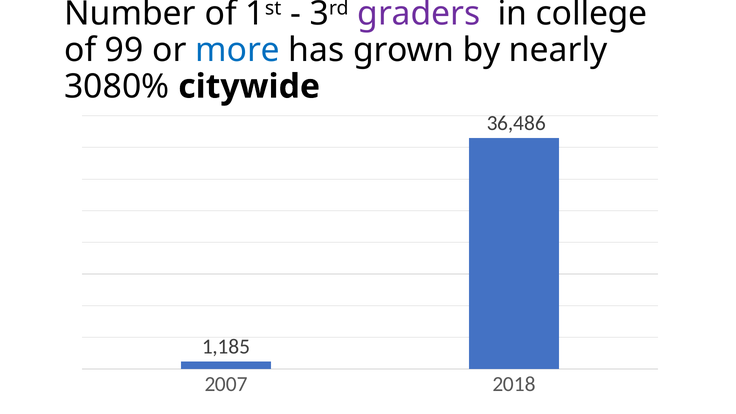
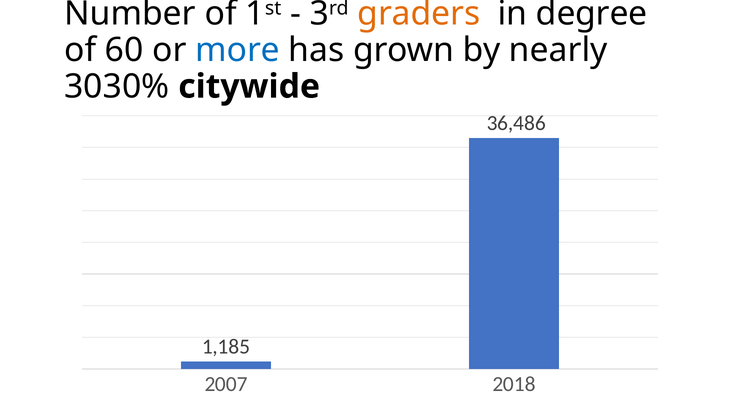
graders colour: purple -> orange (419, 14)
college: college -> degree (592, 14)
99: 99 -> 60 (124, 50)
3080%: 3080% -> 3030% (117, 87)
